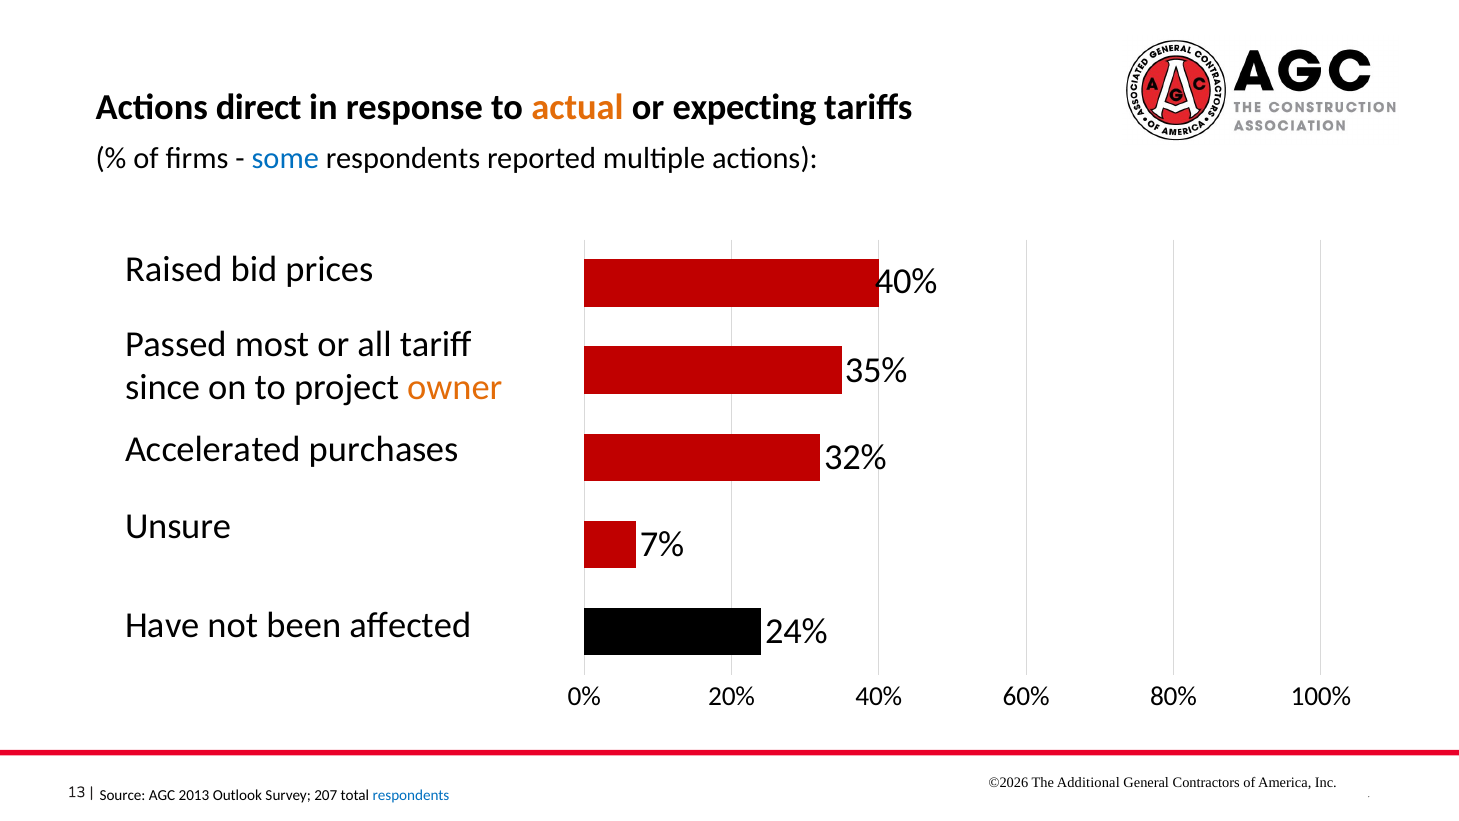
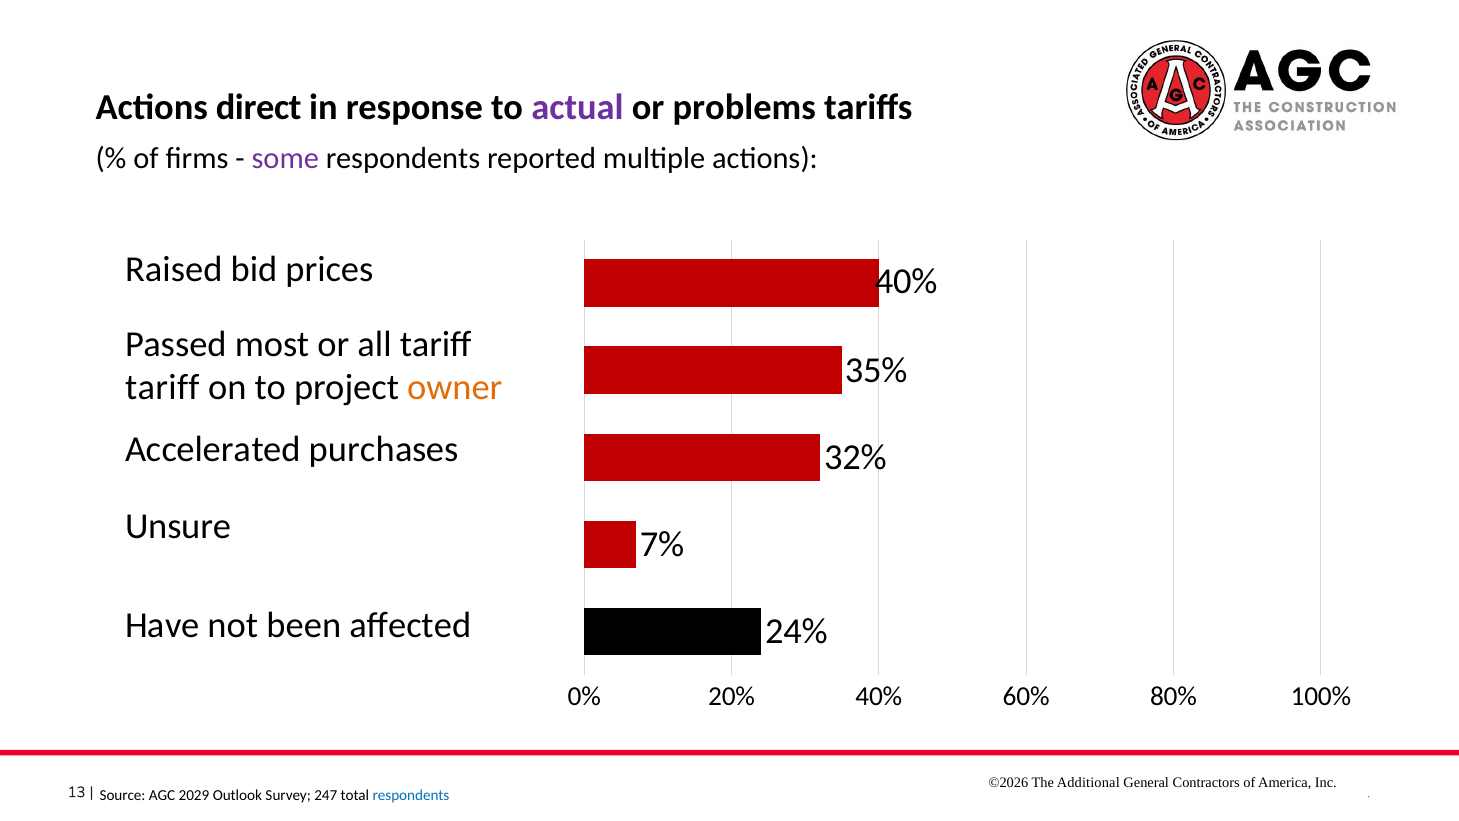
actual colour: orange -> purple (577, 107)
expecting: expecting -> problems (744, 107)
some colour: blue -> purple (285, 159)
since: since -> tariff (162, 388)
2013: 2013 -> 2029 (194, 796)
207: 207 -> 247 (326, 796)
